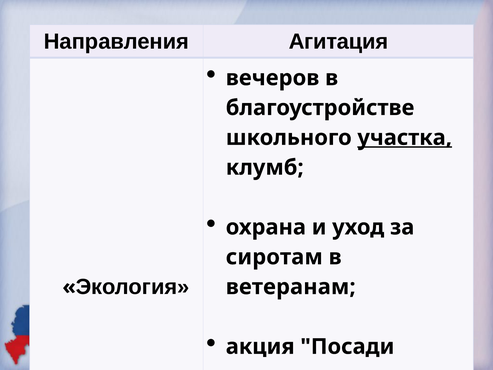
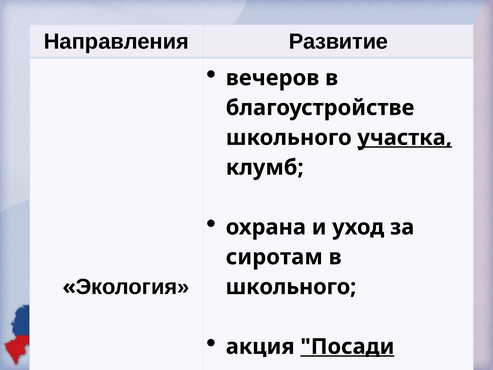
Агитация: Агитация -> Развитие (338, 42)
ветеранам: ветеранам -> школьного (291, 287)
Посади underline: none -> present (347, 346)
